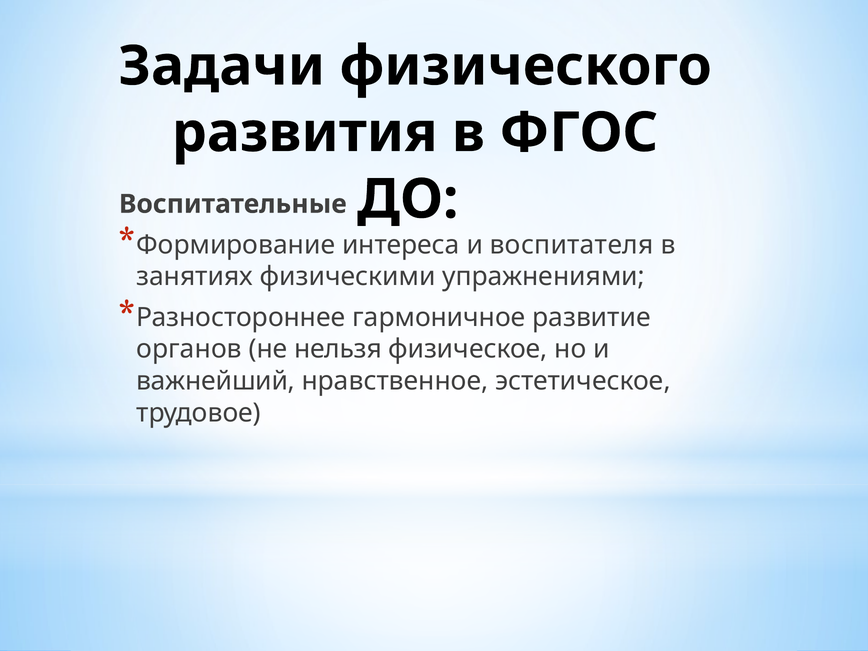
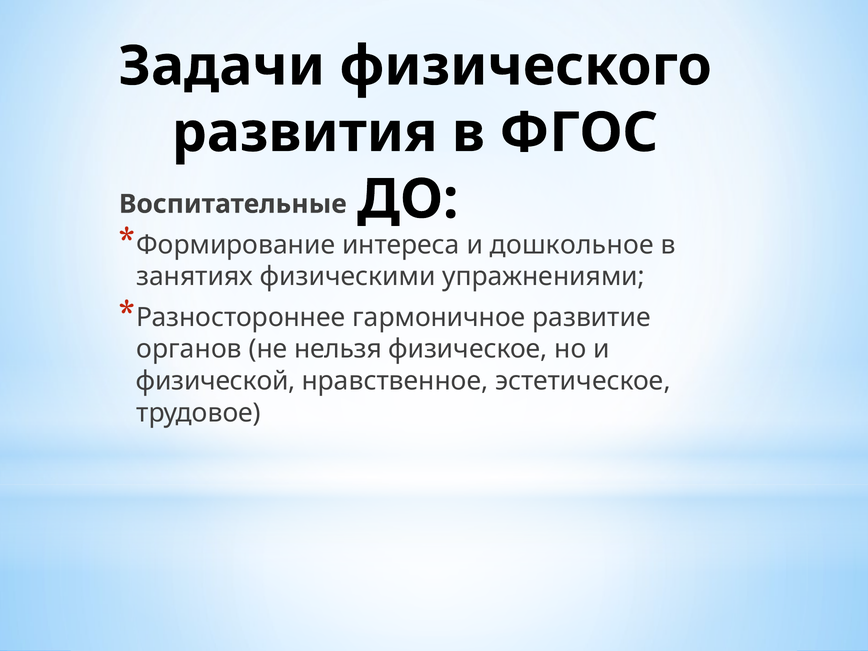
воспитателя: воспитателя -> дошкольное (572, 245)
важнейший: важнейший -> физической (216, 381)
